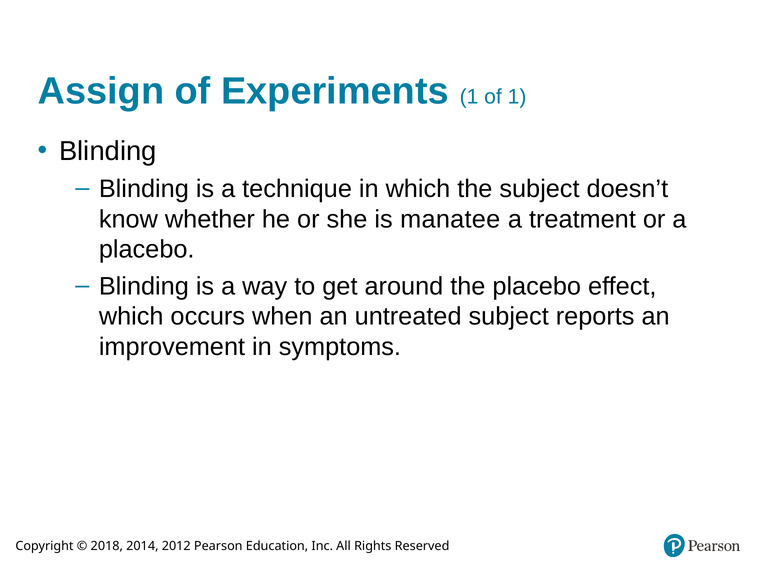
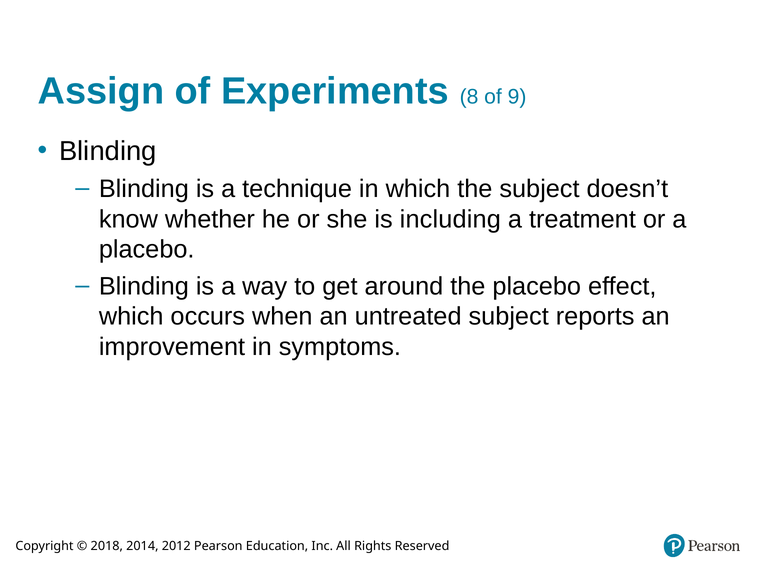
Experiments 1: 1 -> 8 (469, 97)
of 1: 1 -> 9 (517, 97)
manatee: manatee -> including (450, 219)
